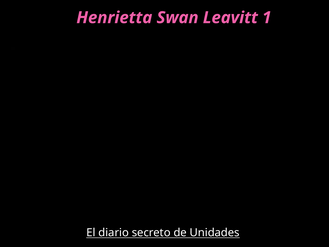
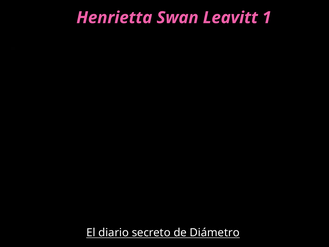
Unidades: Unidades -> Diámetro (215, 232)
